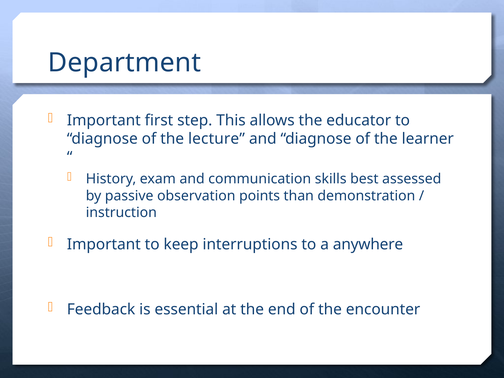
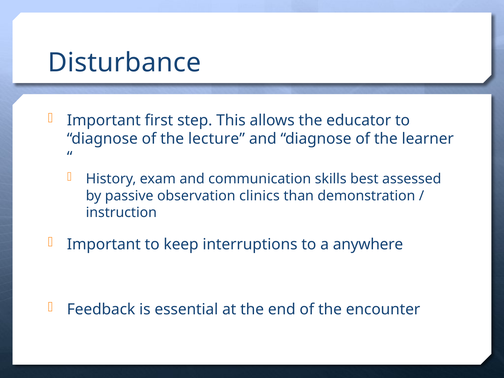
Department: Department -> Disturbance (125, 63)
points: points -> clinics (259, 196)
